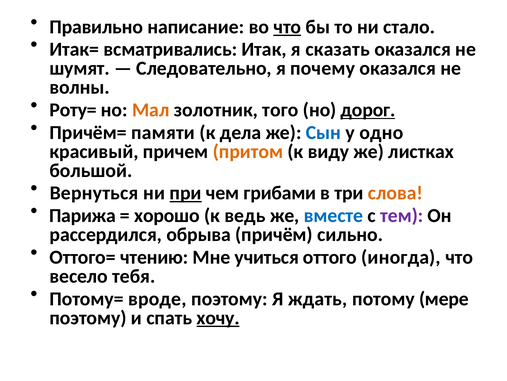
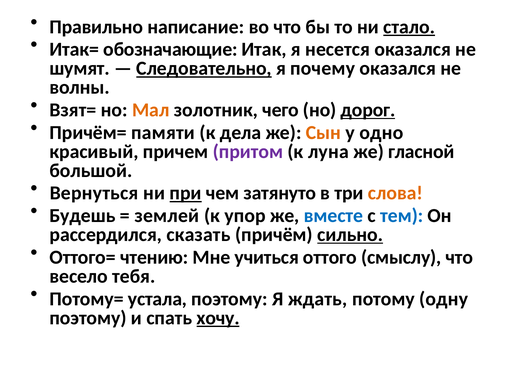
что underline: present -> none (287, 27)
стало underline: none -> present (409, 27)
всматривались: всматривались -> обозначающие (170, 49)
сказать: сказать -> несется (338, 49)
Следовательно underline: none -> present (204, 68)
Роту=: Роту= -> Взят= (73, 110)
того: того -> чего (281, 110)
Сын colour: blue -> orange (323, 132)
притом colour: orange -> purple (248, 151)
виду: виду -> луна (328, 151)
листках: листках -> гласной (421, 151)
грибами: грибами -> затянуто (280, 193)
Парижа: Парижа -> Будешь (83, 215)
хорошо: хорошо -> землей (167, 215)
ведь: ведь -> упор (245, 215)
тем colour: purple -> blue (402, 215)
обрыва: обрыва -> сказать (199, 234)
сильно underline: none -> present (350, 234)
иногда: иногда -> смыслу (401, 257)
вроде: вроде -> устала (157, 298)
мере: мере -> одну (444, 298)
